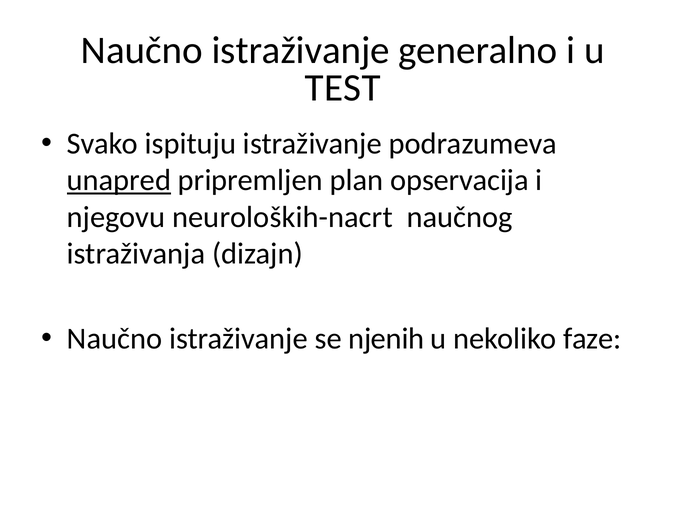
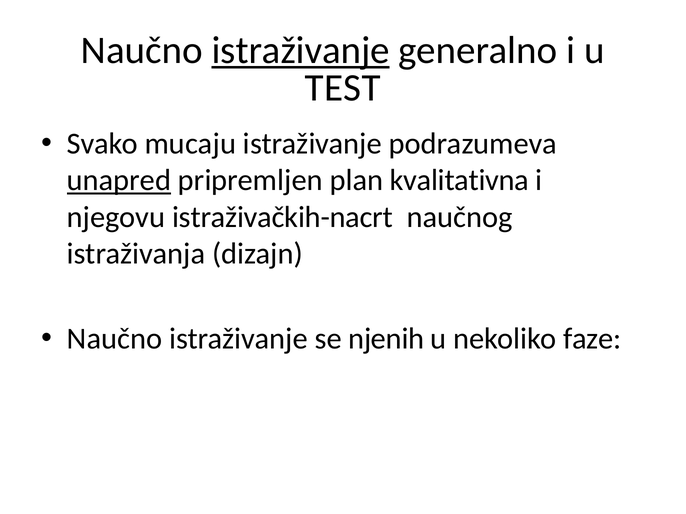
istraživanje underline: none -> present (301, 51)
ispituju: ispituju -> mucaju (190, 144)
opservacija: opservacija -> kvalitativna (460, 181)
neuroloških-nacrt: neuroloških-nacrt -> istraživačkih-nacrt (283, 217)
